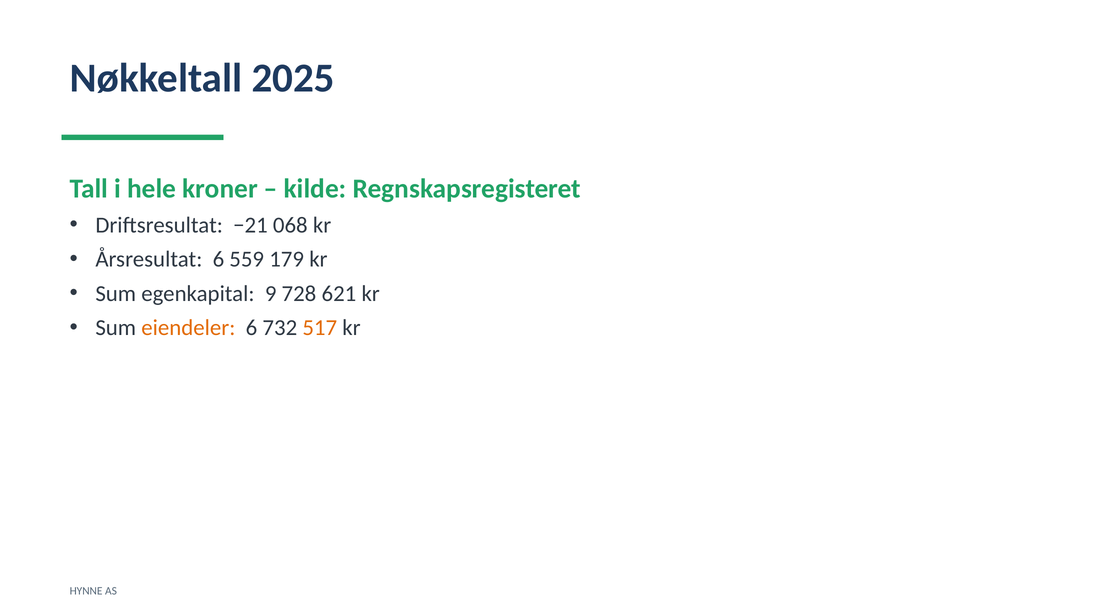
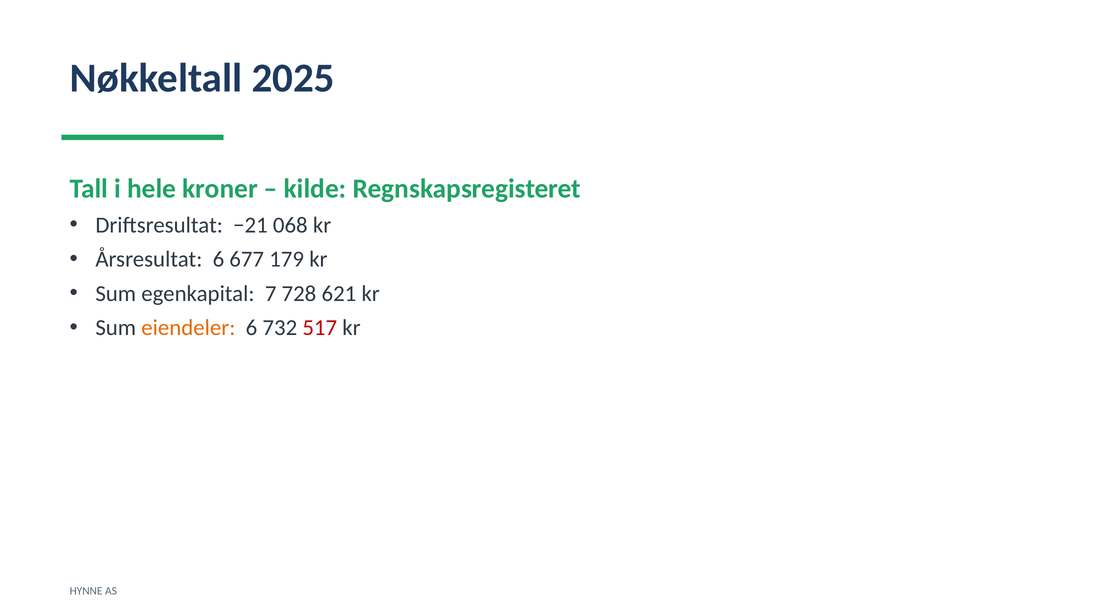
559: 559 -> 677 (247, 260)
9: 9 -> 7 (271, 294)
517 colour: orange -> red (320, 328)
